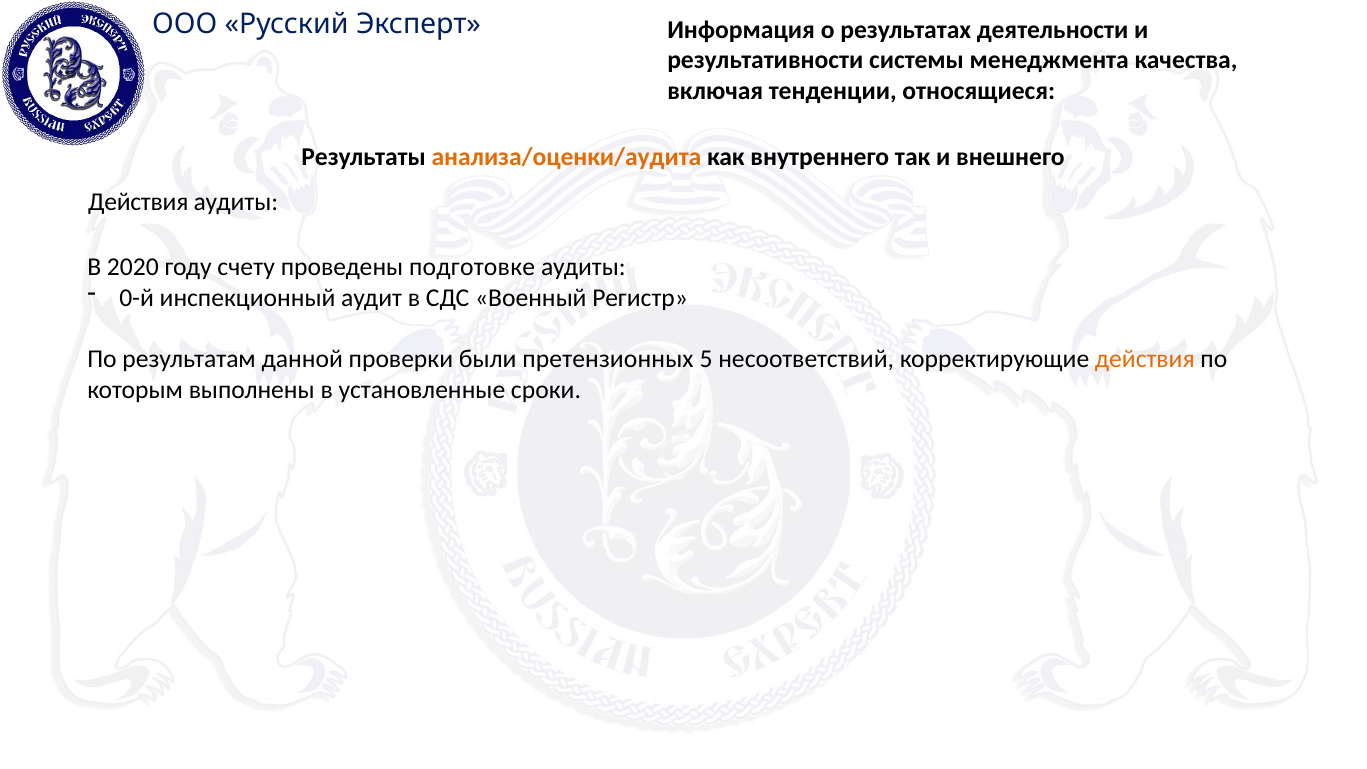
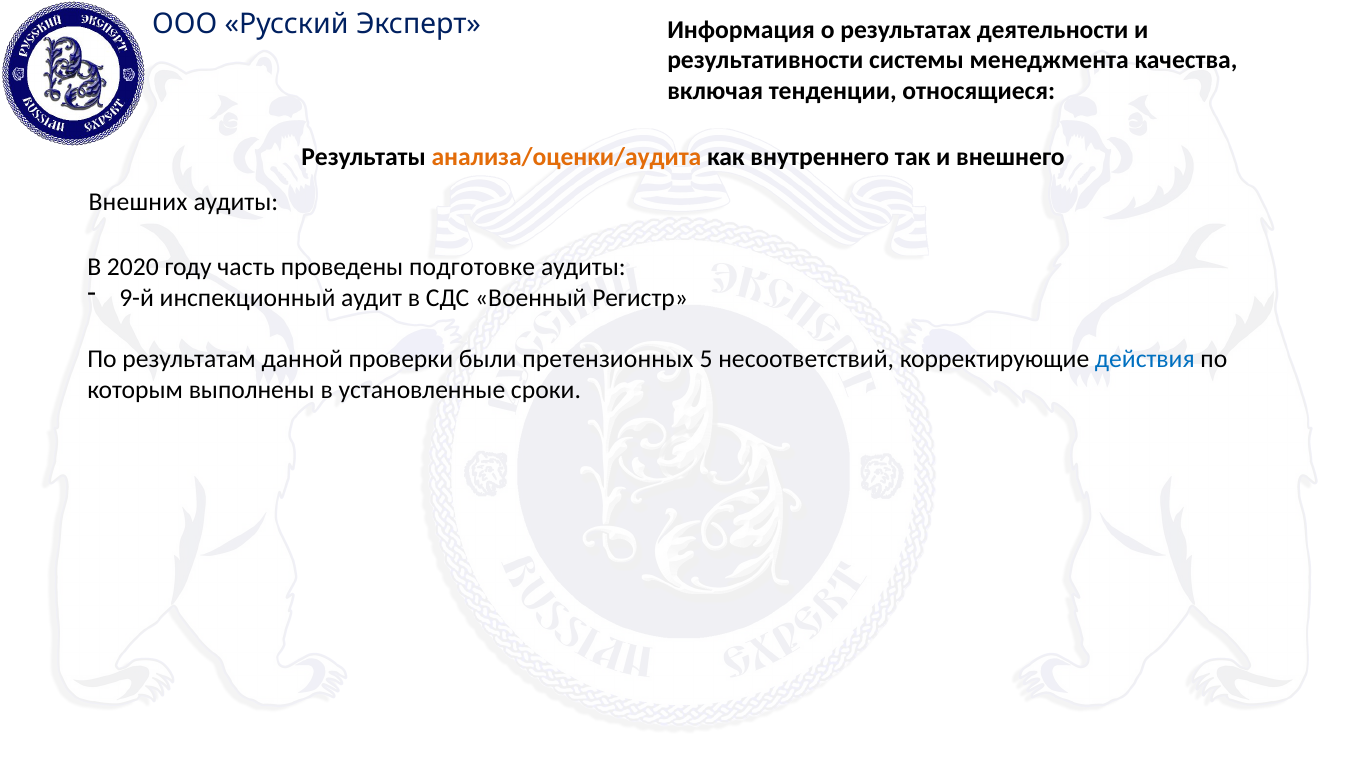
Действия: Действия -> Внешних (138, 202)
счету: счету -> часть (246, 267)
0-й: 0-й -> 9-й (137, 298)
действия colour: orange -> blue (1145, 359)
